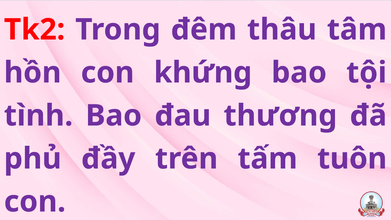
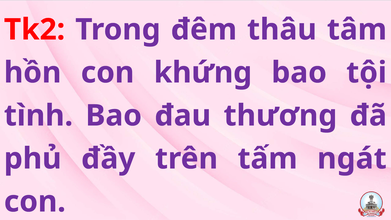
tuôn: tuôn -> ngát (352, 159)
